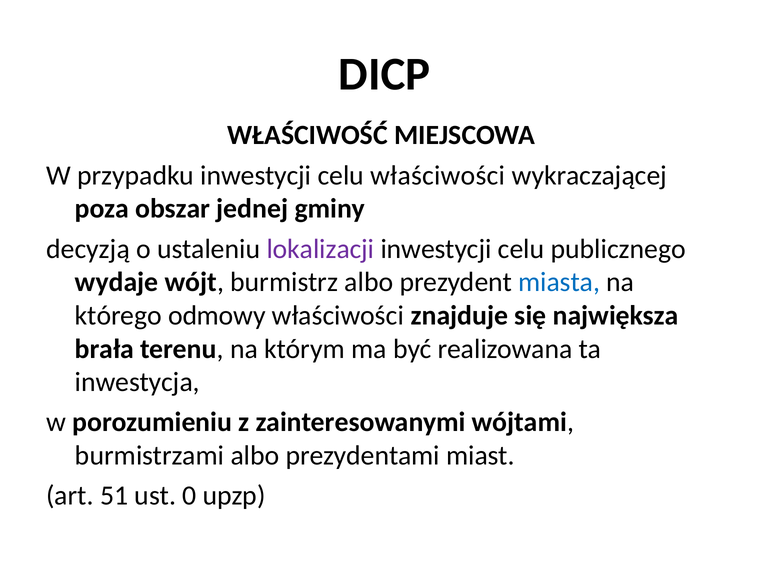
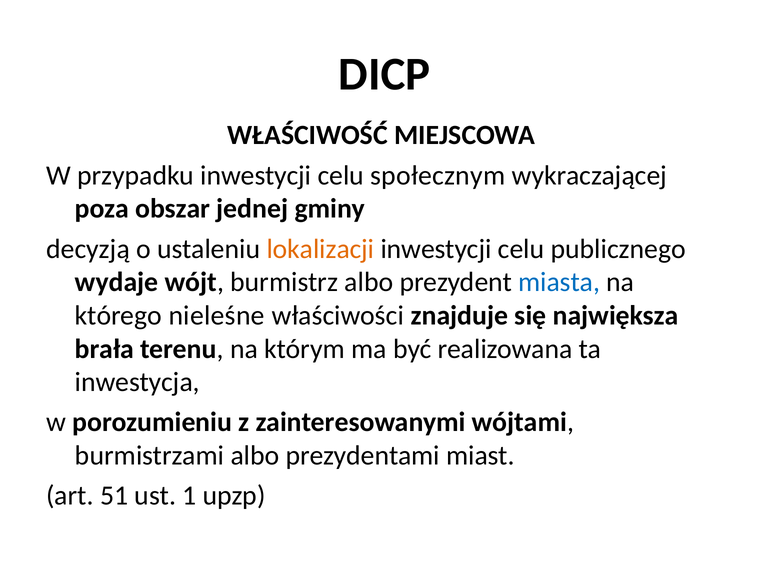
celu właściwości: właściwości -> społecznym (438, 175)
lokalizacji colour: purple -> orange (320, 249)
odmowy: odmowy -> nieleśne (217, 315)
0: 0 -> 1 (189, 496)
